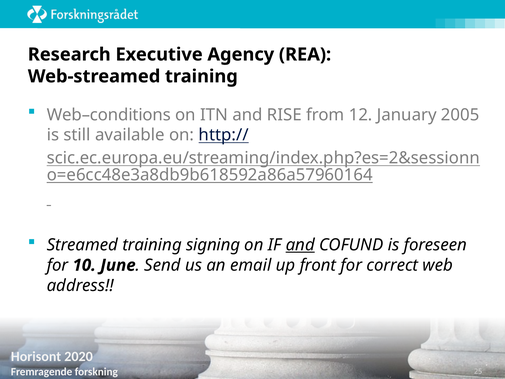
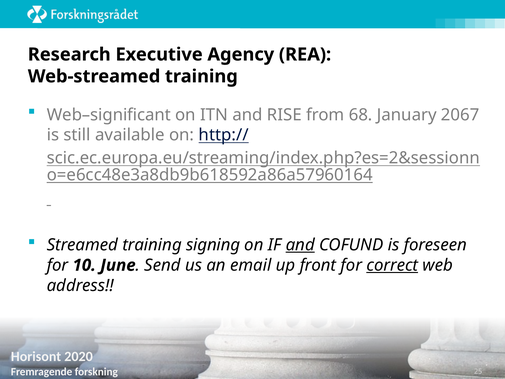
Web–conditions: Web–conditions -> Web–significant (109, 115)
12: 12 -> 68 (361, 115)
2005: 2005 -> 2067 (460, 115)
correct underline: none -> present (392, 265)
